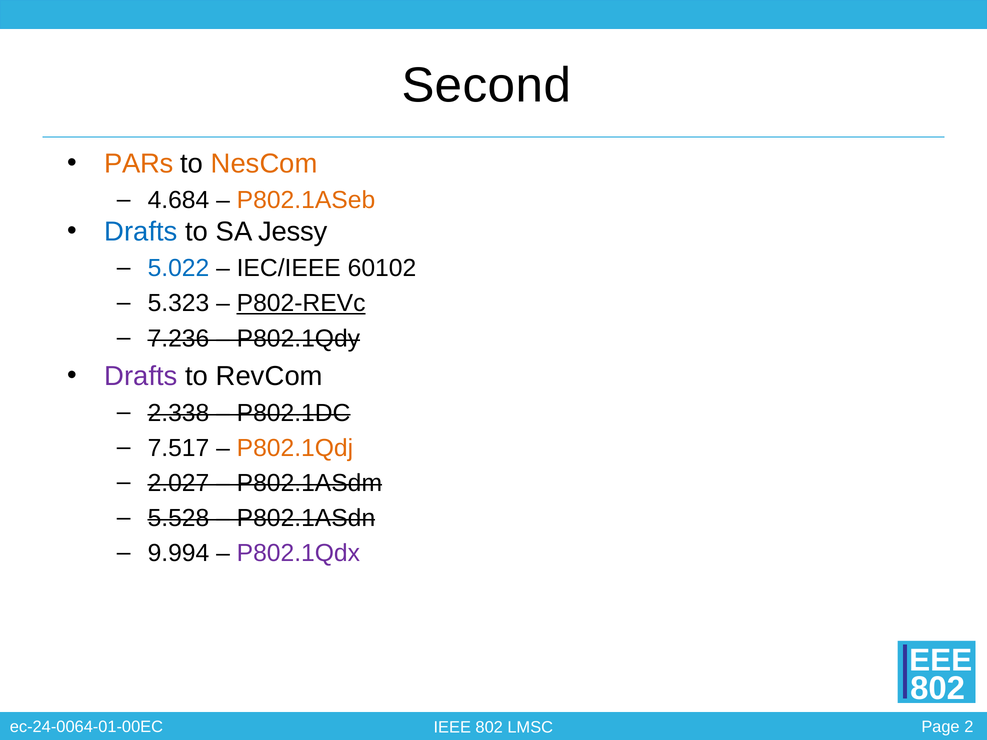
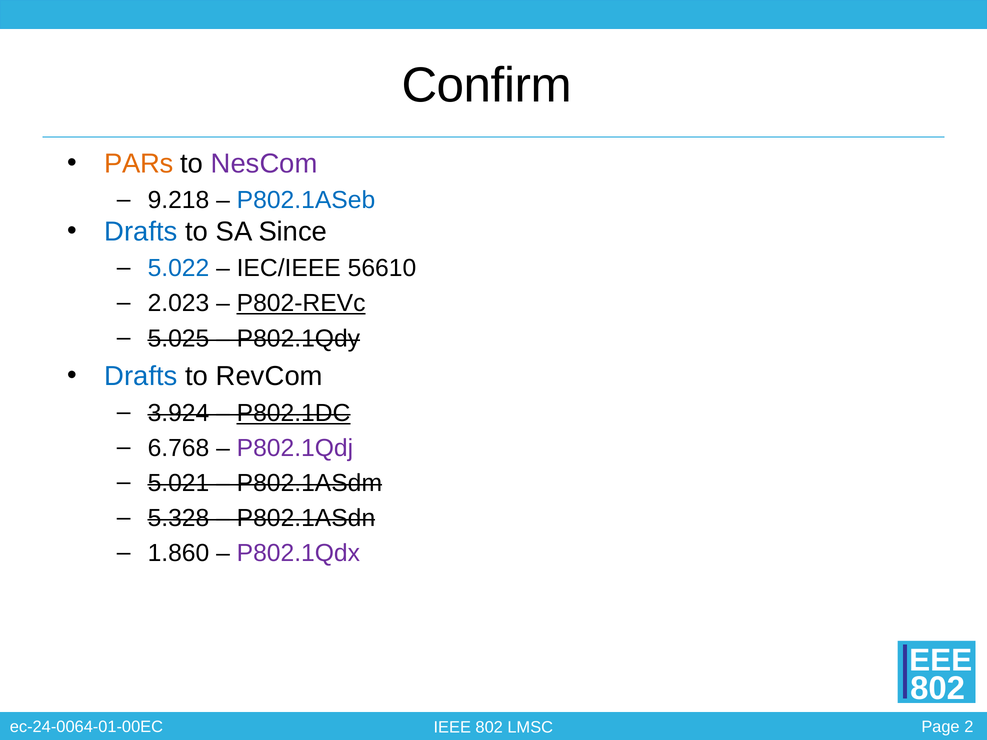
Second: Second -> Confirm (487, 86)
NesCom colour: orange -> purple (264, 164)
4.684: 4.684 -> 9.218 (178, 200)
P802.1ASeb colour: orange -> blue (306, 200)
Jessy: Jessy -> Since (293, 232)
60102: 60102 -> 56610 (382, 268)
5.323: 5.323 -> 2.023 (178, 303)
7.236: 7.236 -> 5.025 (178, 339)
Drafts colour: purple -> blue (141, 377)
2.338: 2.338 -> 3.924 (178, 413)
P802.1DC underline: none -> present (294, 413)
7.517: 7.517 -> 6.768 (178, 448)
P802.1Qdj colour: orange -> purple (295, 448)
2.027: 2.027 -> 5.021 (178, 483)
5.528: 5.528 -> 5.328 (178, 518)
9.994: 9.994 -> 1.860 (178, 553)
